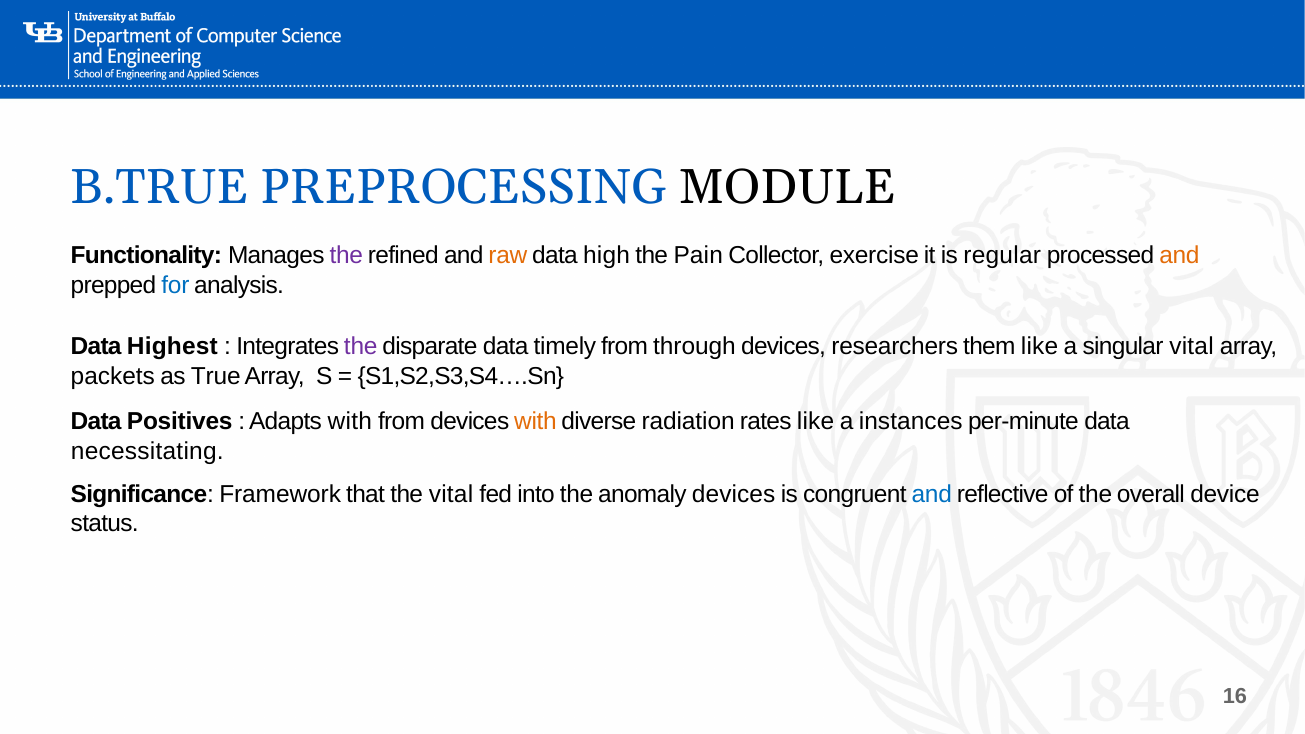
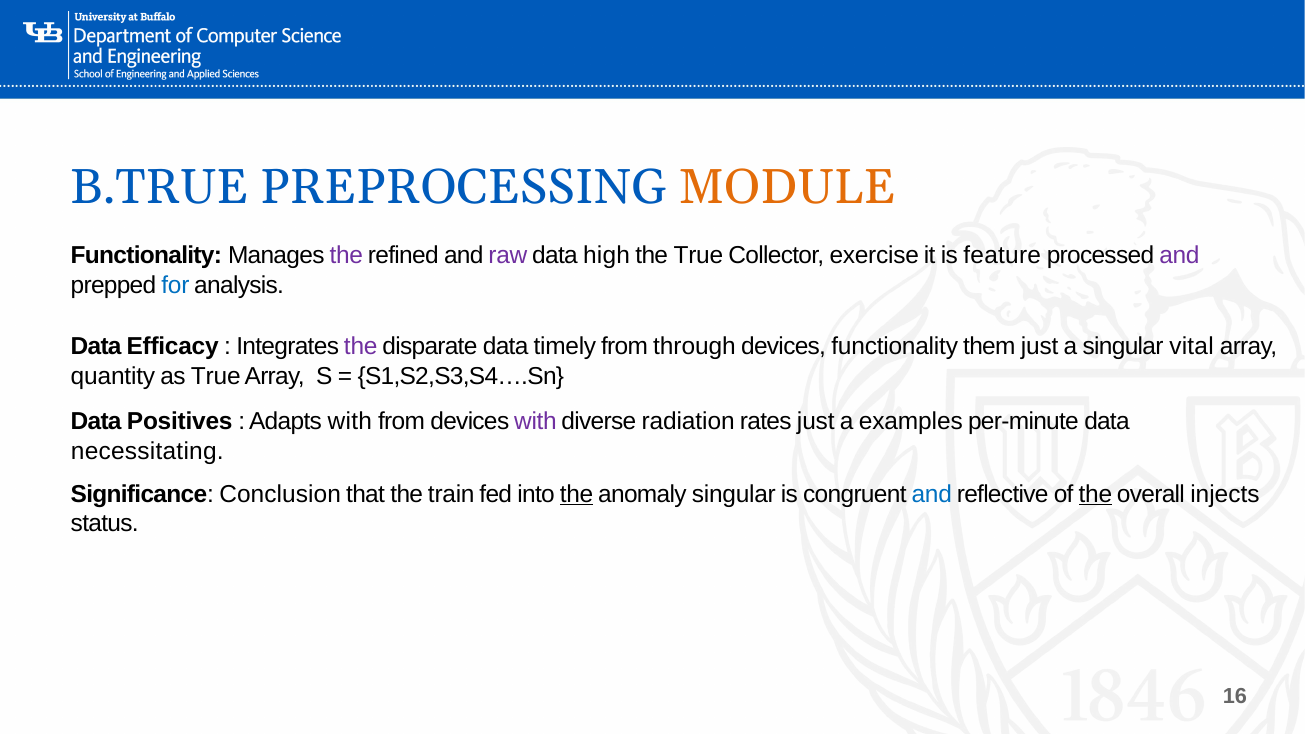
MODULE colour: black -> orange (787, 188)
raw colour: orange -> purple (508, 256)
the Pain: Pain -> True (698, 256)
regular: regular -> feature (1002, 256)
and colour: orange -> purple (1179, 256)
Highest: Highest -> Efficacy (173, 347)
devices researchers: researchers -> functionality (895, 347)
them like: like -> just (1040, 347)
packets: packets -> quantity (113, 376)
with colour: orange -> purple (535, 422)
rates like: like -> just (816, 422)
instances: instances -> examples (911, 422)
Framework: Framework -> Conclusion (280, 494)
the vital: vital -> train (451, 494)
the underline: none -> present (577, 494)
anomaly devices: devices -> singular (734, 494)
the underline: none -> present (1095, 494)
device: device -> injects (1225, 494)
